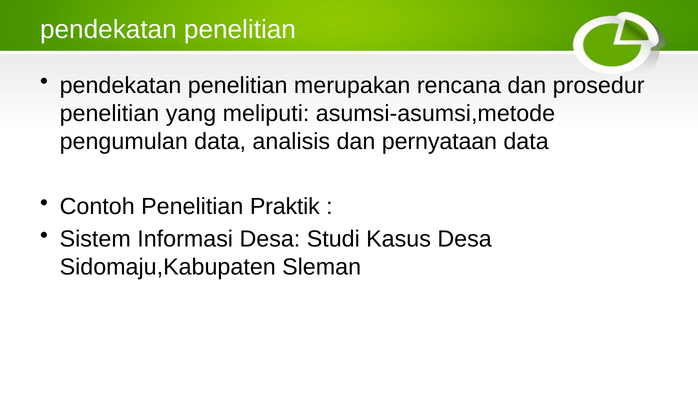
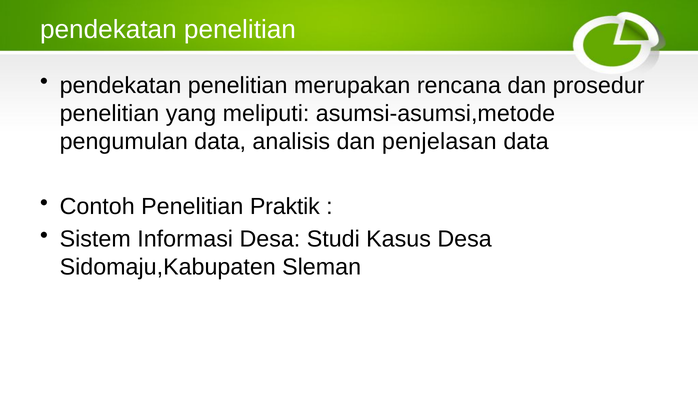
pernyataan: pernyataan -> penjelasan (439, 141)
